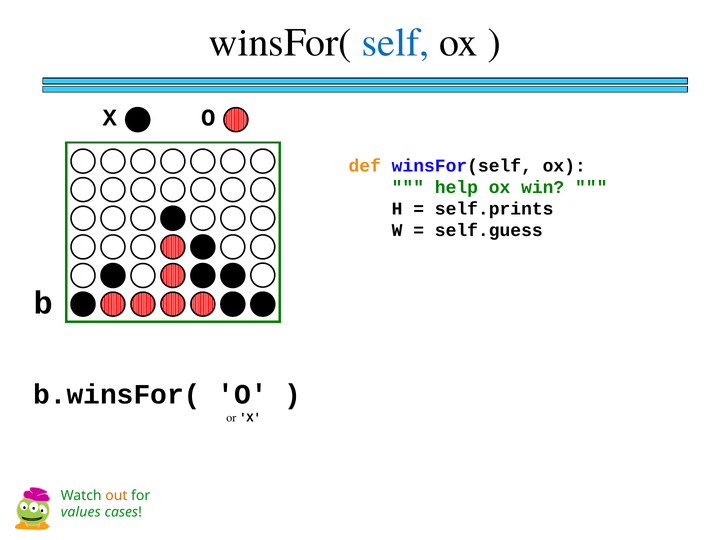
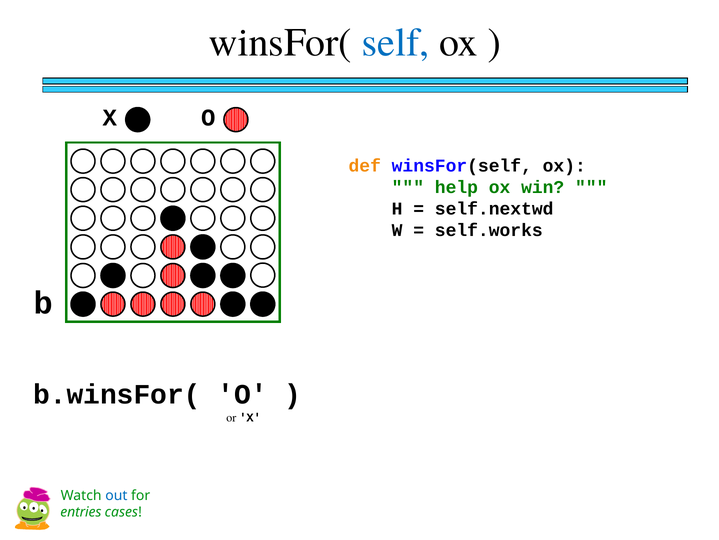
self.prints: self.prints -> self.nextwd (494, 208)
self.guess: self.guess -> self.works (489, 230)
out colour: orange -> blue (116, 495)
values: values -> entries (81, 512)
